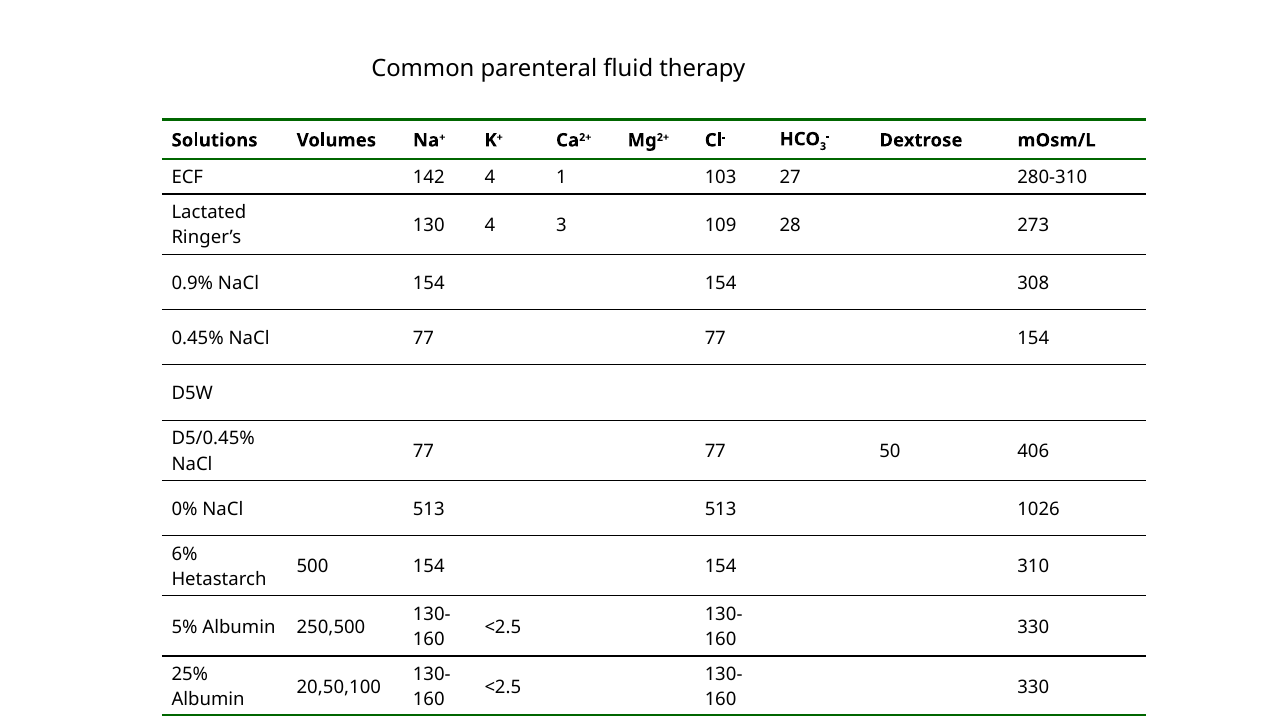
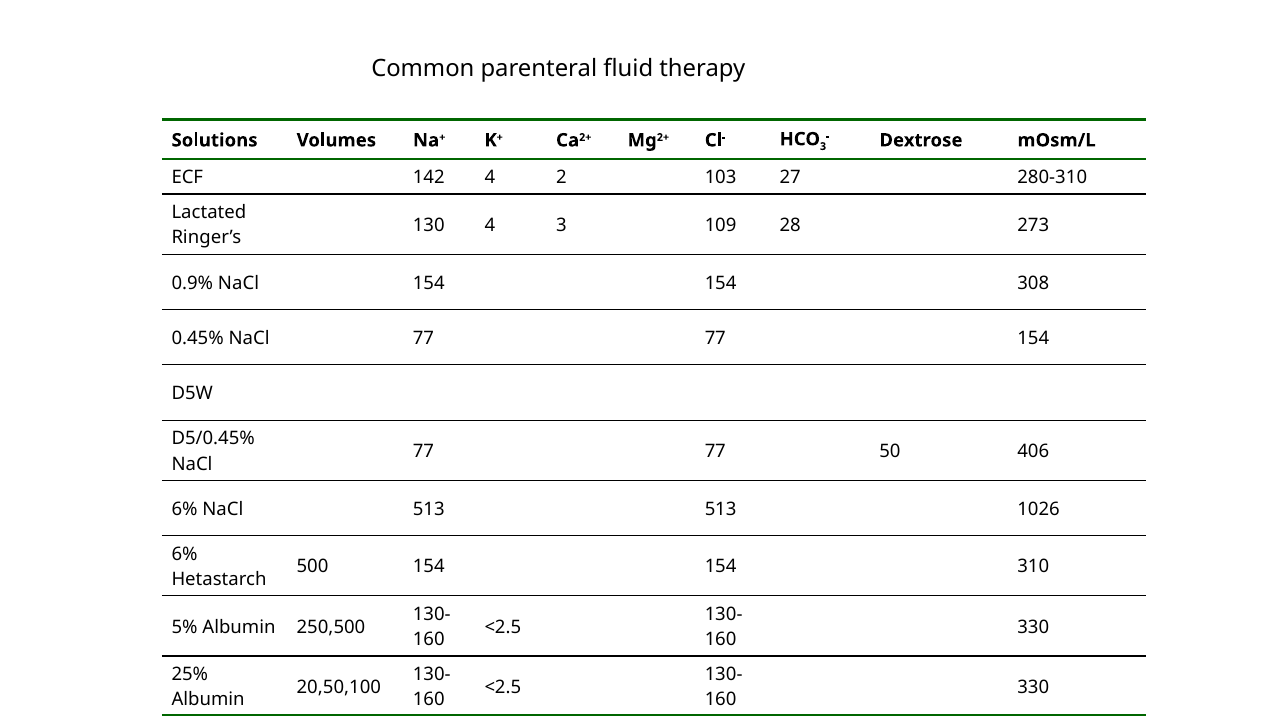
1: 1 -> 2 (561, 178)
0%: 0% -> 6% (185, 509)
